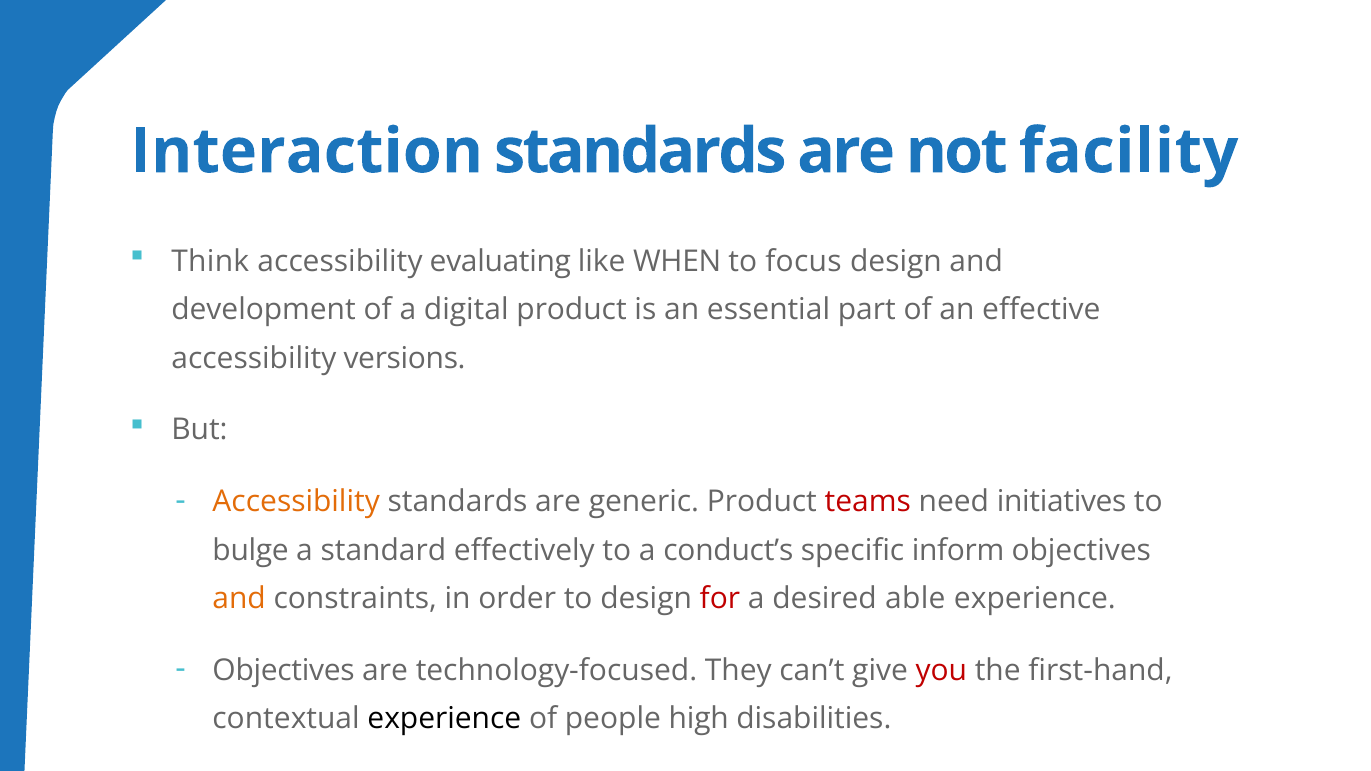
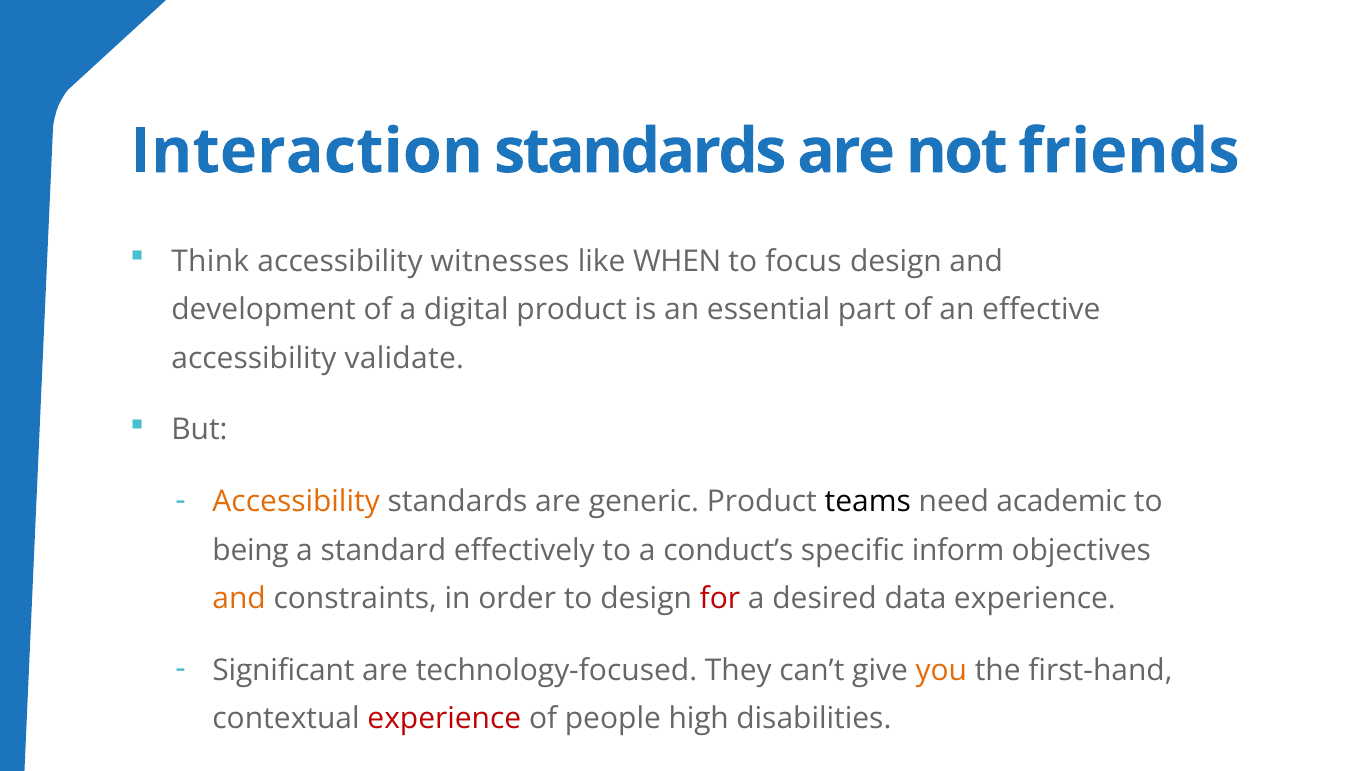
facility: facility -> friends (1129, 152)
evaluating: evaluating -> witnesses (500, 261)
versions: versions -> validate (404, 358)
teams colour: red -> black (868, 502)
initiatives: initiatives -> academic (1062, 502)
bulge: bulge -> being (251, 550)
able: able -> data (916, 599)
Objectives: Objectives -> Significant (284, 671)
you colour: red -> orange (941, 671)
experience colour: black -> red (444, 719)
